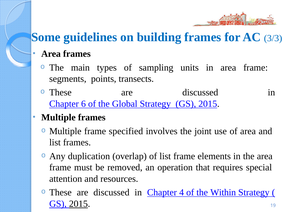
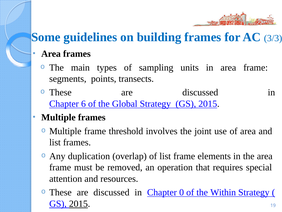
specified: specified -> threshold (126, 131)
4: 4 -> 0 (182, 192)
